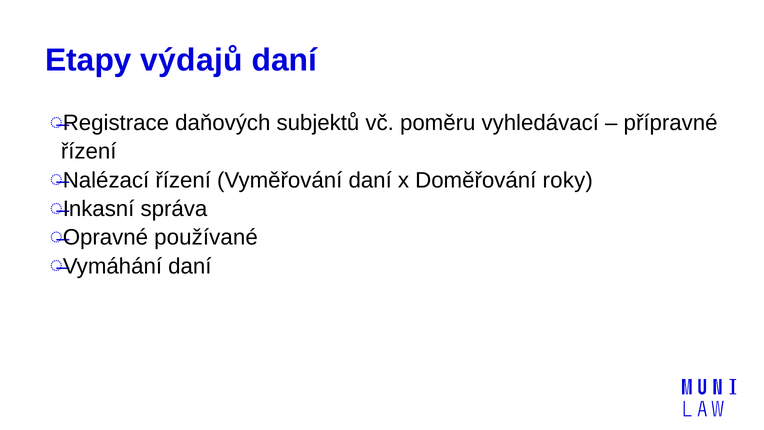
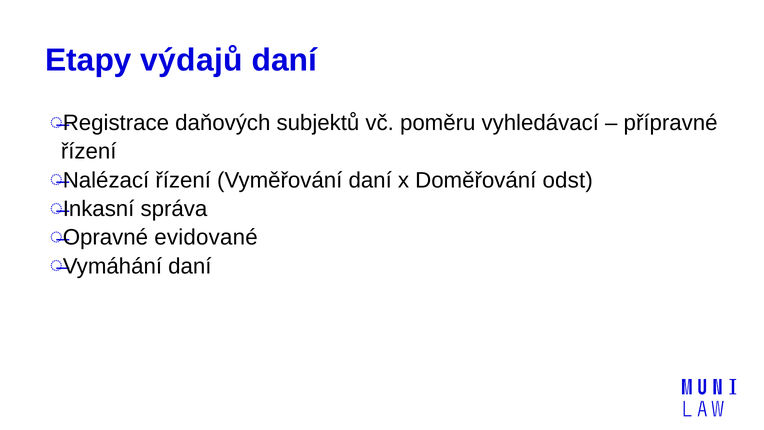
roky: roky -> odst (568, 180)
používané: používané -> evidované (206, 237)
